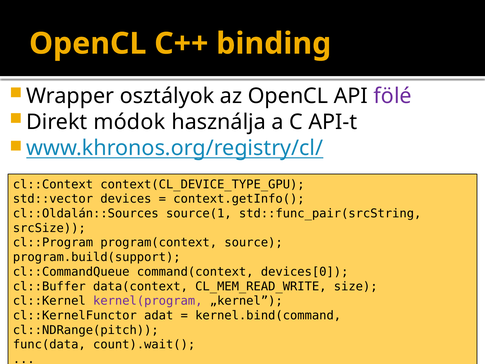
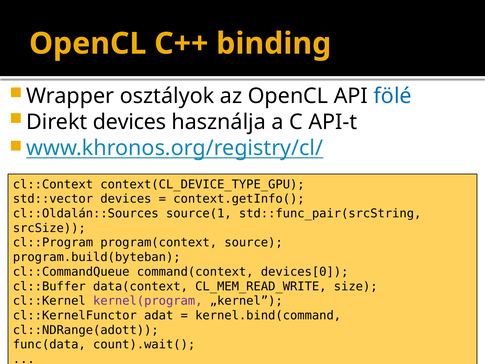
fölé colour: purple -> blue (393, 96)
Direkt módok: módok -> devices (129, 122)
program.build(support: program.build(support -> program.build(byteban (97, 257)
cl::NDRange(pitch: cl::NDRange(pitch -> cl::NDRange(adott (86, 330)
